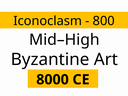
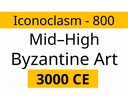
8000: 8000 -> 3000 (53, 80)
